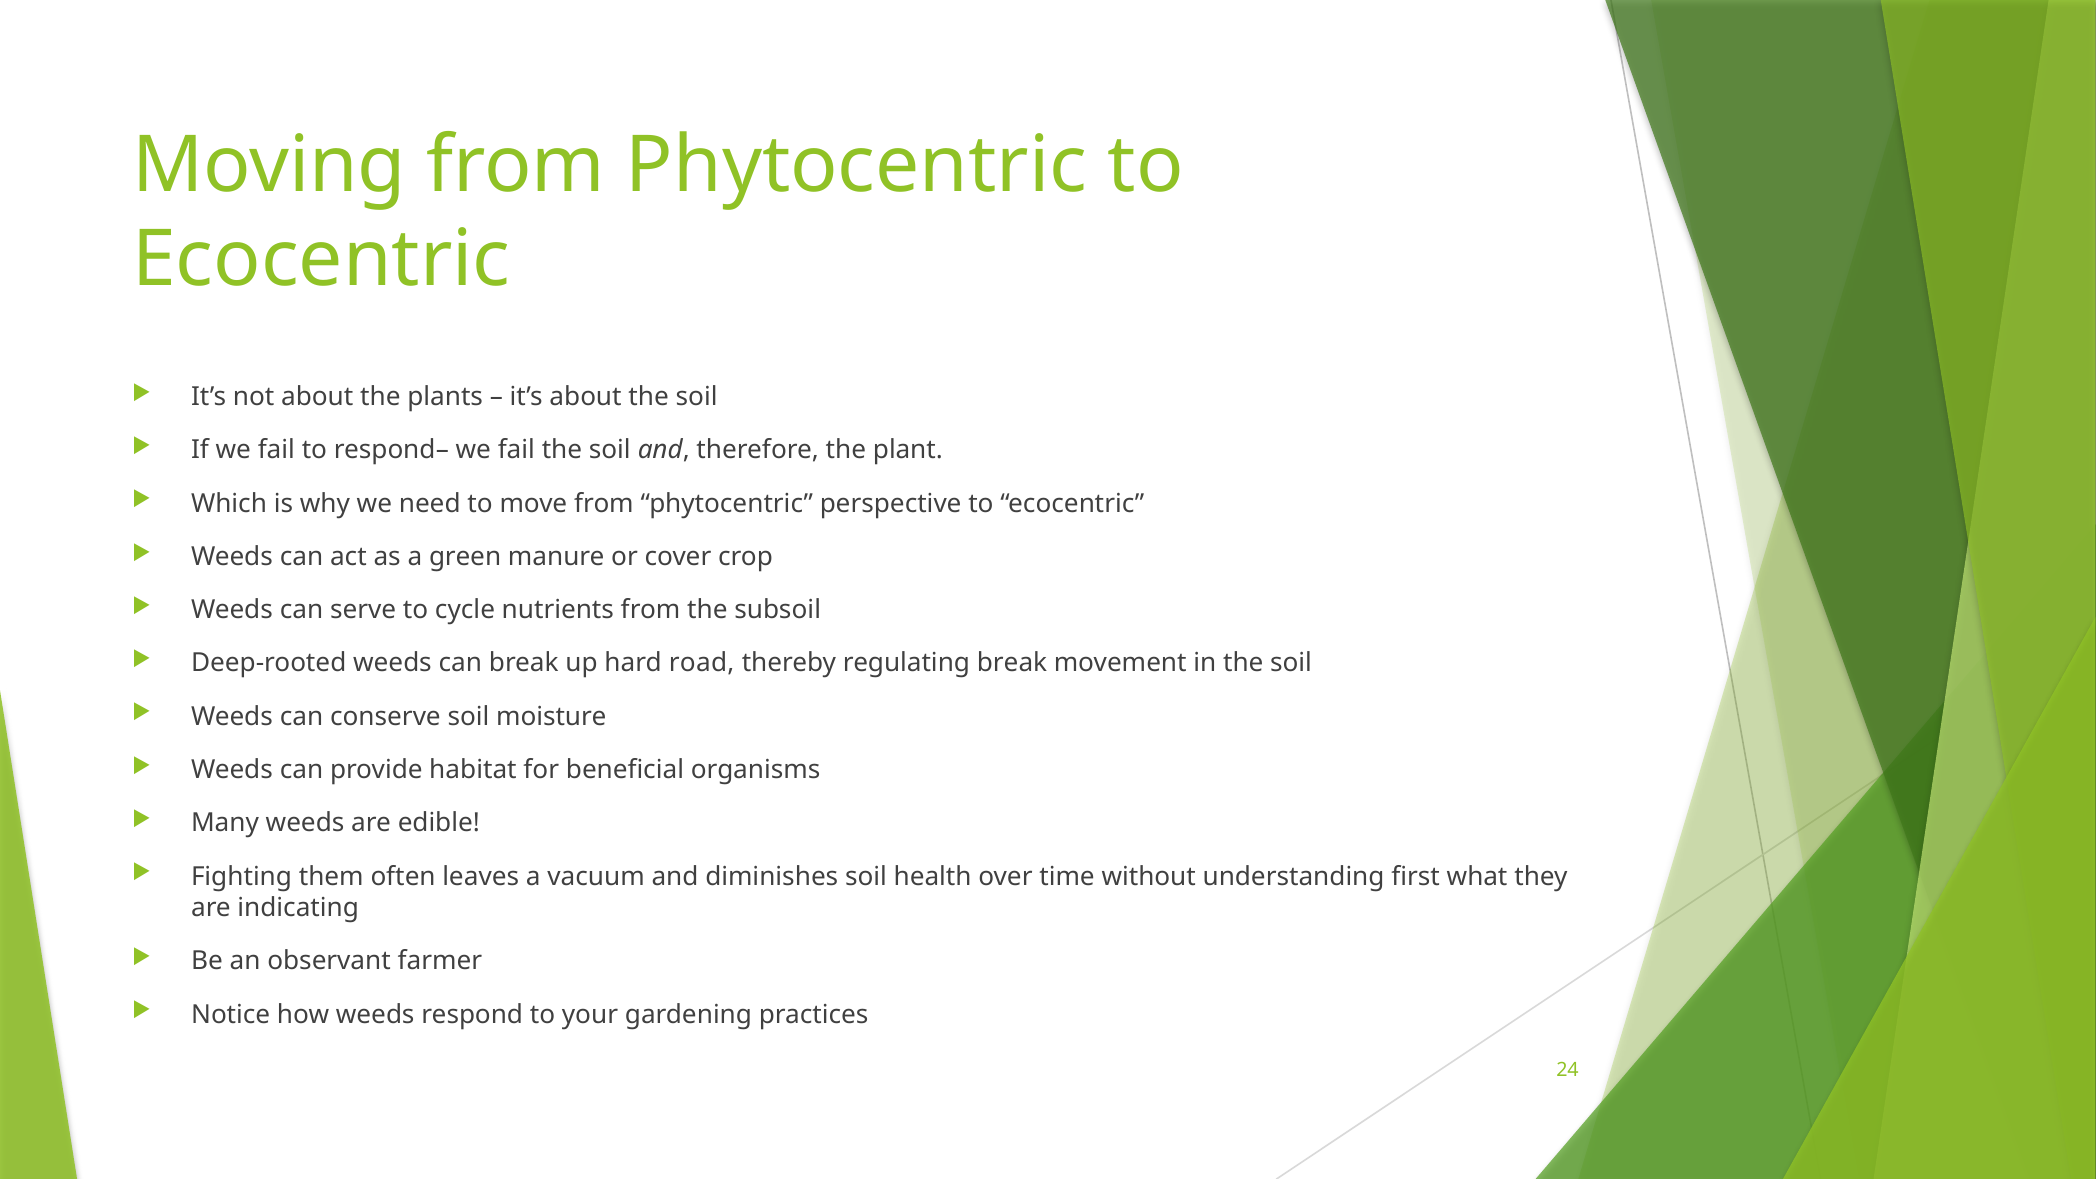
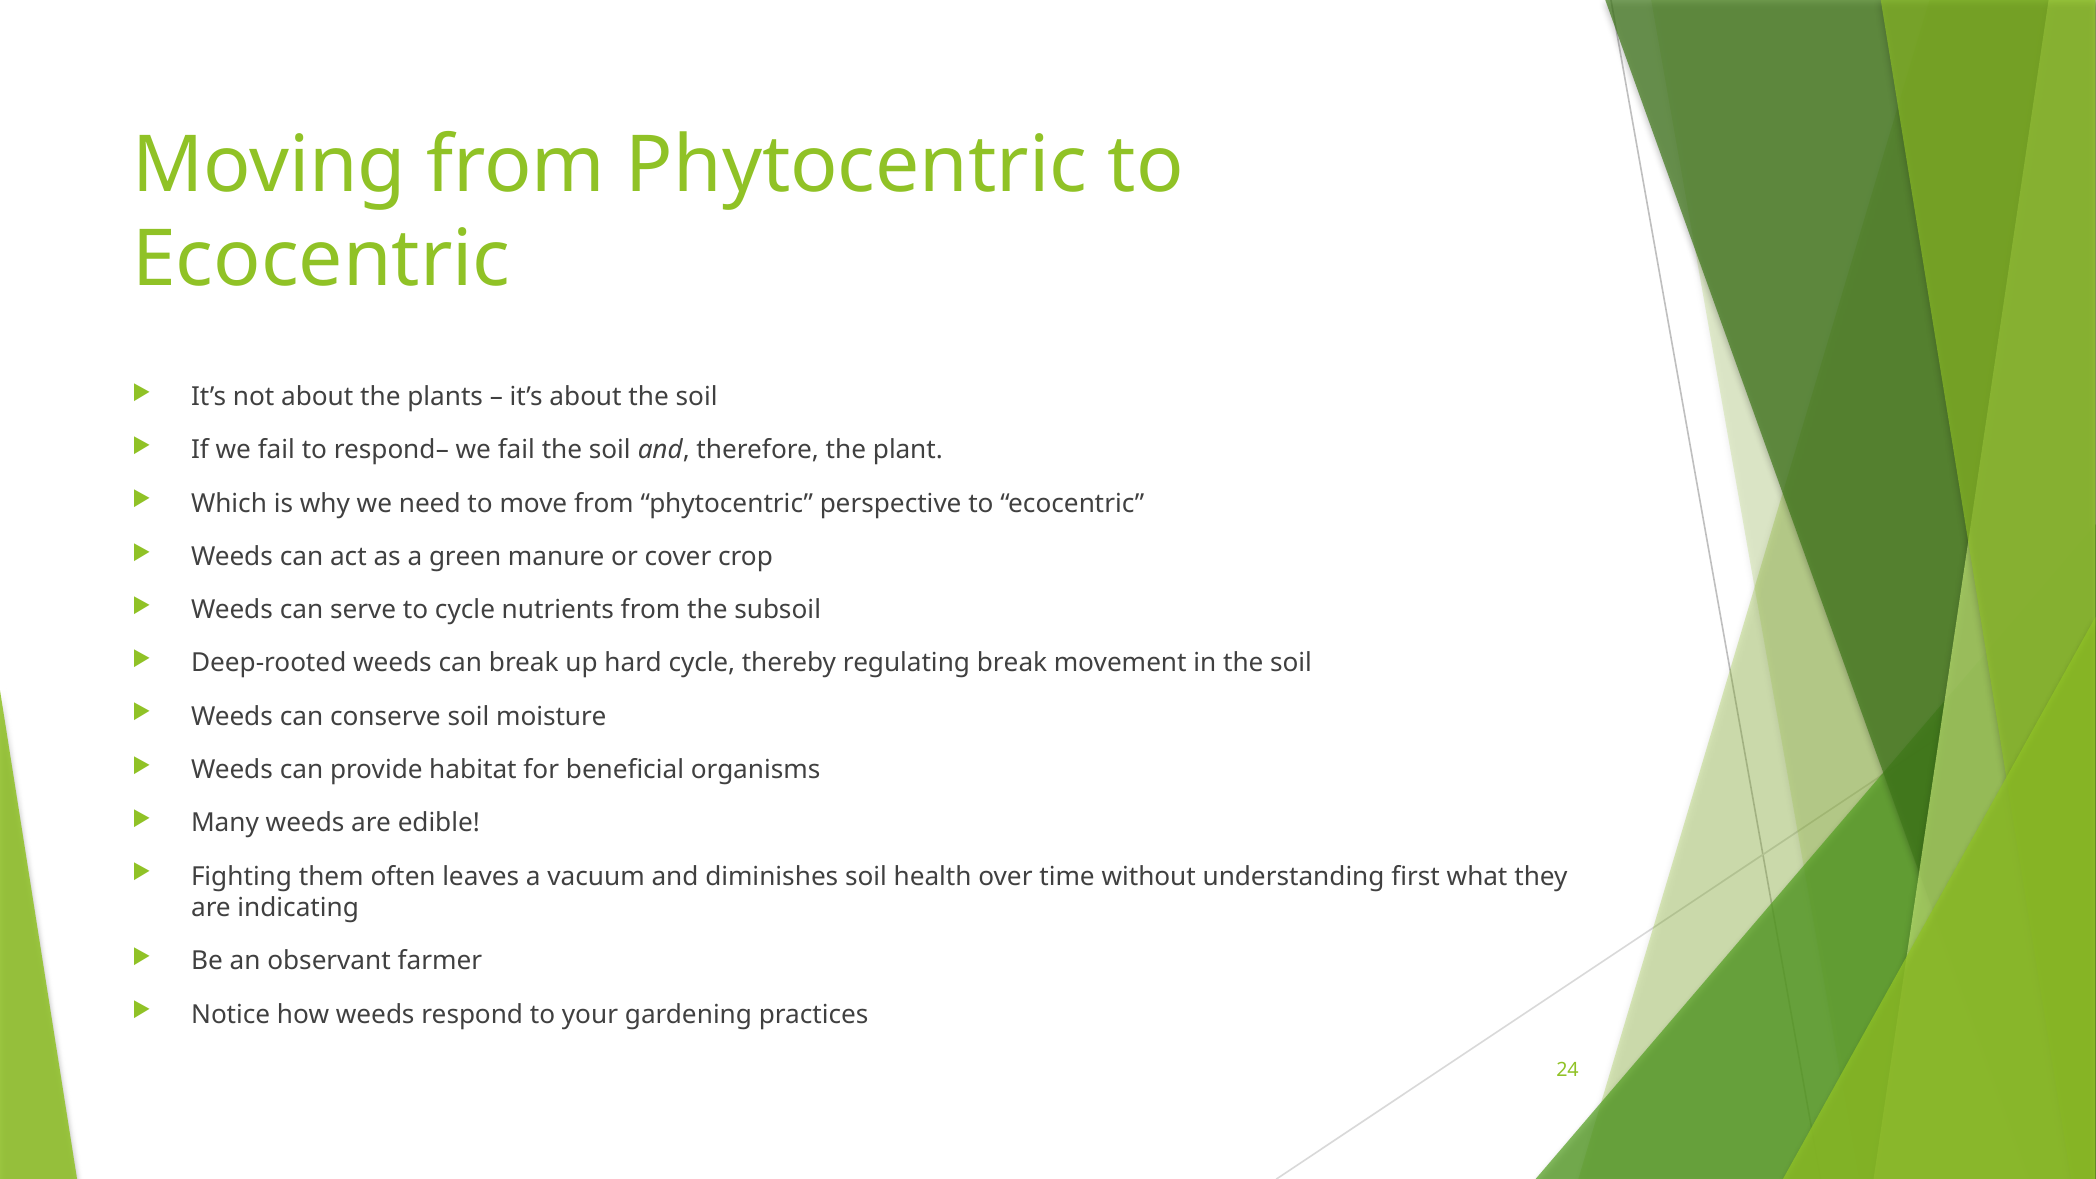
hard road: road -> cycle (702, 663)
